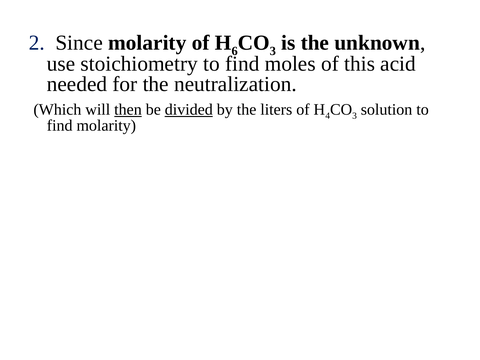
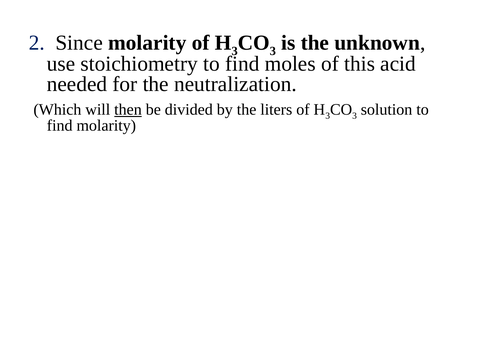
6: 6 -> 3 (235, 51)
divided underline: present -> none (189, 110)
4: 4 -> 3 (328, 116)
